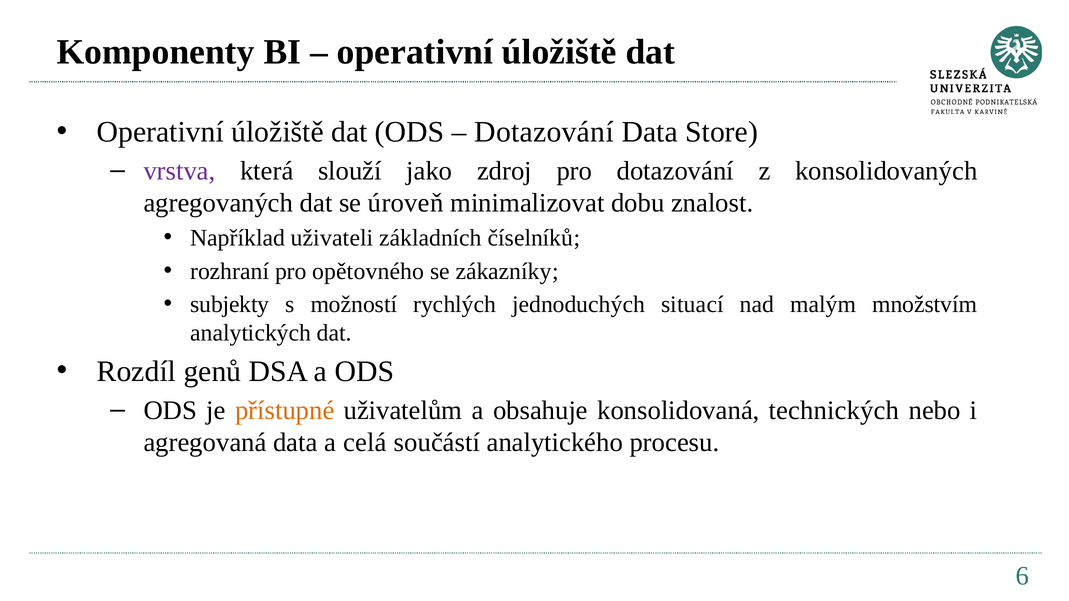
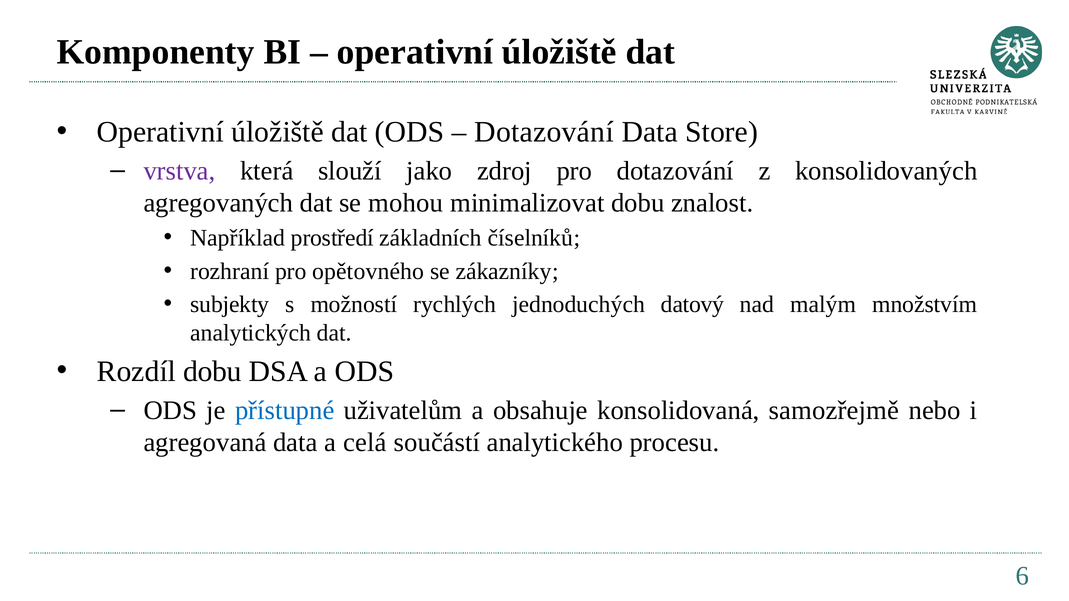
úroveň: úroveň -> mohou (406, 203)
uživateli: uživateli -> prostředí (332, 238)
situací: situací -> datový (693, 305)
Rozdíl genů: genů -> dobu (213, 371)
přístupné colour: orange -> blue (285, 410)
technických: technických -> samozřejmě (834, 410)
